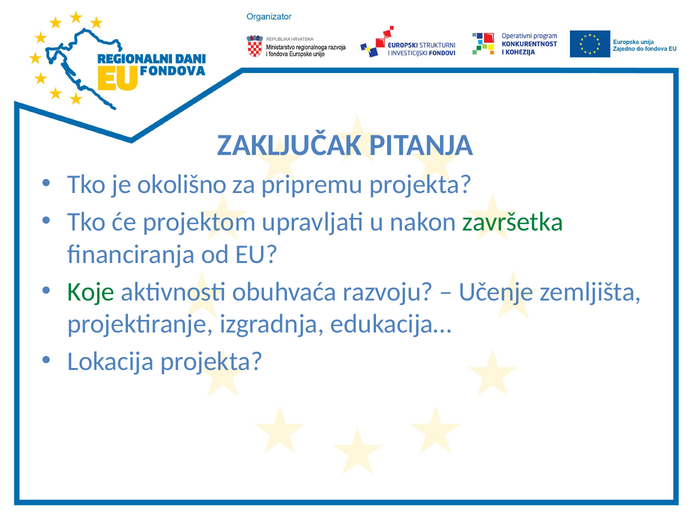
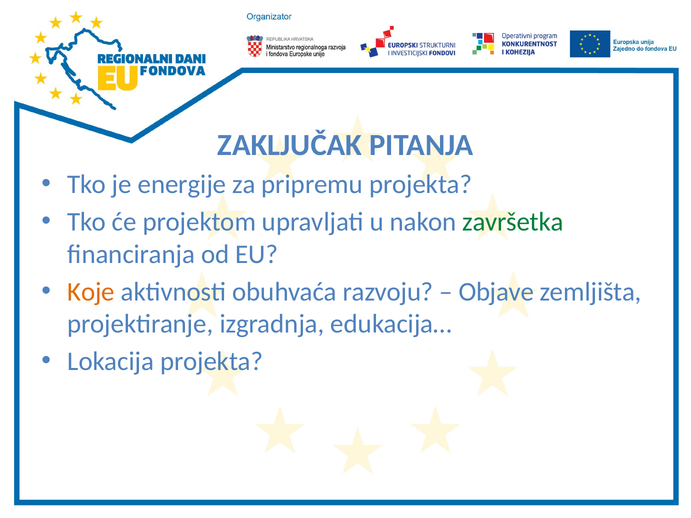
okolišno: okolišno -> energije (182, 185)
Koje colour: green -> orange (91, 292)
Učenje: Učenje -> Objave (496, 292)
